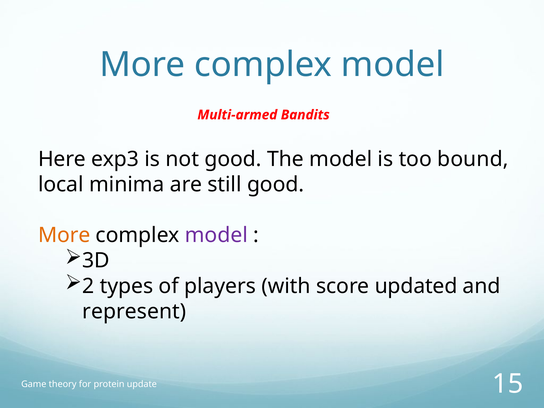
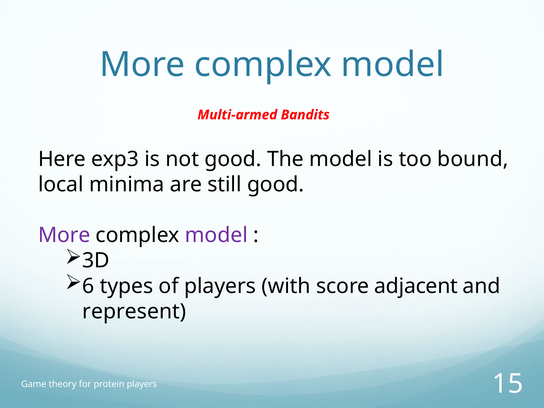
More colour: orange -> purple (64, 235)
2: 2 -> 6 (88, 286)
updated: updated -> adjacent (416, 286)
protein update: update -> players (142, 384)
